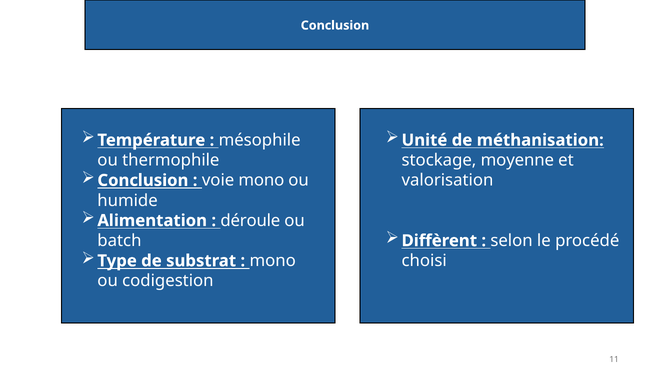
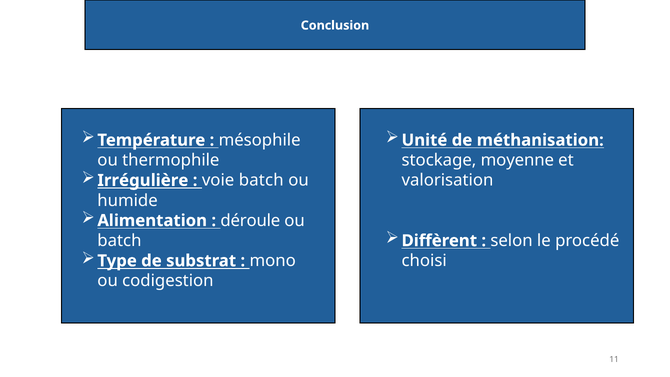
Conclusion: Conclusion -> Irrégulière (143, 180)
voie mono: mono -> batch (261, 180)
